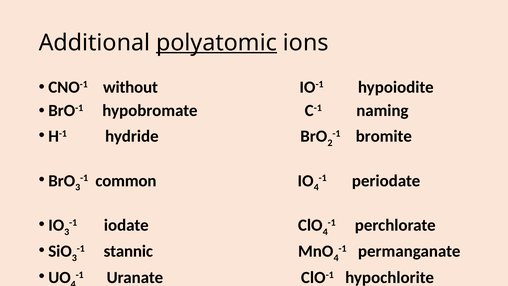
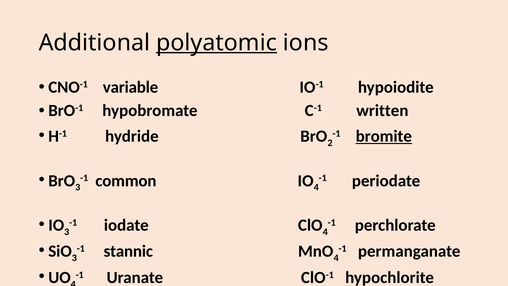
without: without -> variable (130, 87)
naming: naming -> written (382, 111)
bromite underline: none -> present (384, 136)
